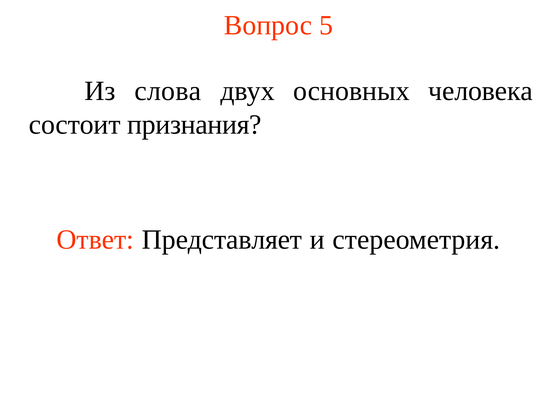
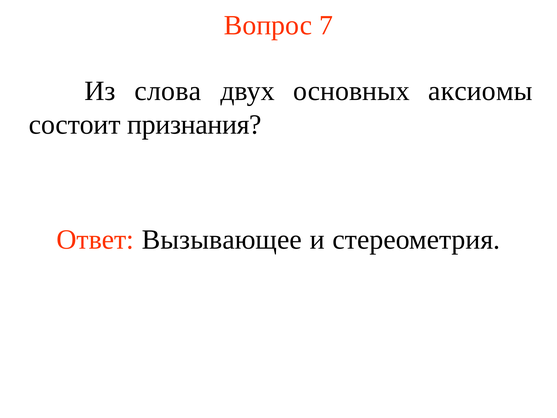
5: 5 -> 7 (326, 25)
человека: человека -> аксиомы (480, 91)
Представляет: Представляет -> Вызывающее (222, 240)
